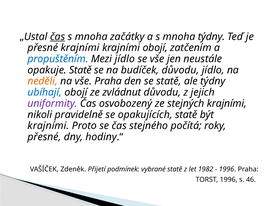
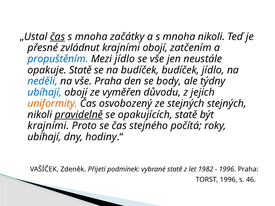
mnoha týdny: týdny -> nikoli (211, 37)
přesné krajními: krajními -> zvládnut (80, 48)
budíček důvodu: důvodu -> budíček (180, 70)
neděli colour: orange -> blue (43, 81)
se statě: statě -> body (169, 81)
zvládnut: zvládnut -> vyměřen (122, 92)
uniformity colour: purple -> orange (52, 104)
stejných krajními: krajními -> stejných (227, 104)
pravidelně underline: none -> present (79, 115)
přesné: přesné -> ubíhají (44, 137)
